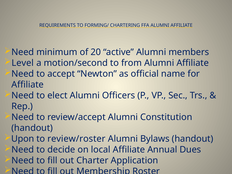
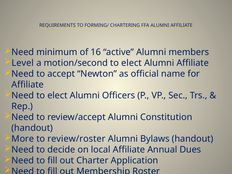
20: 20 -> 16 (96, 52)
motion/second to from: from -> elect (131, 63)
Upon: Upon -> More (23, 139)
